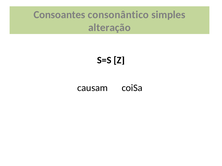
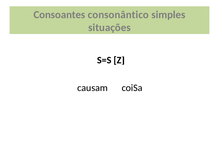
alteração: alteração -> situações (109, 28)
